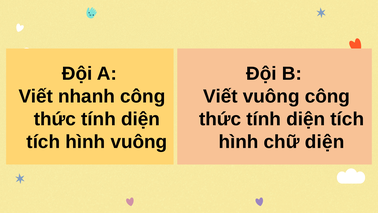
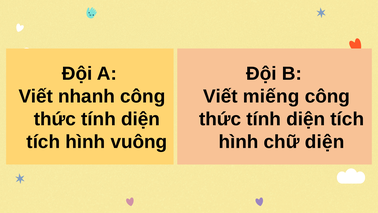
Viết vuông: vuông -> miếng (271, 97)
